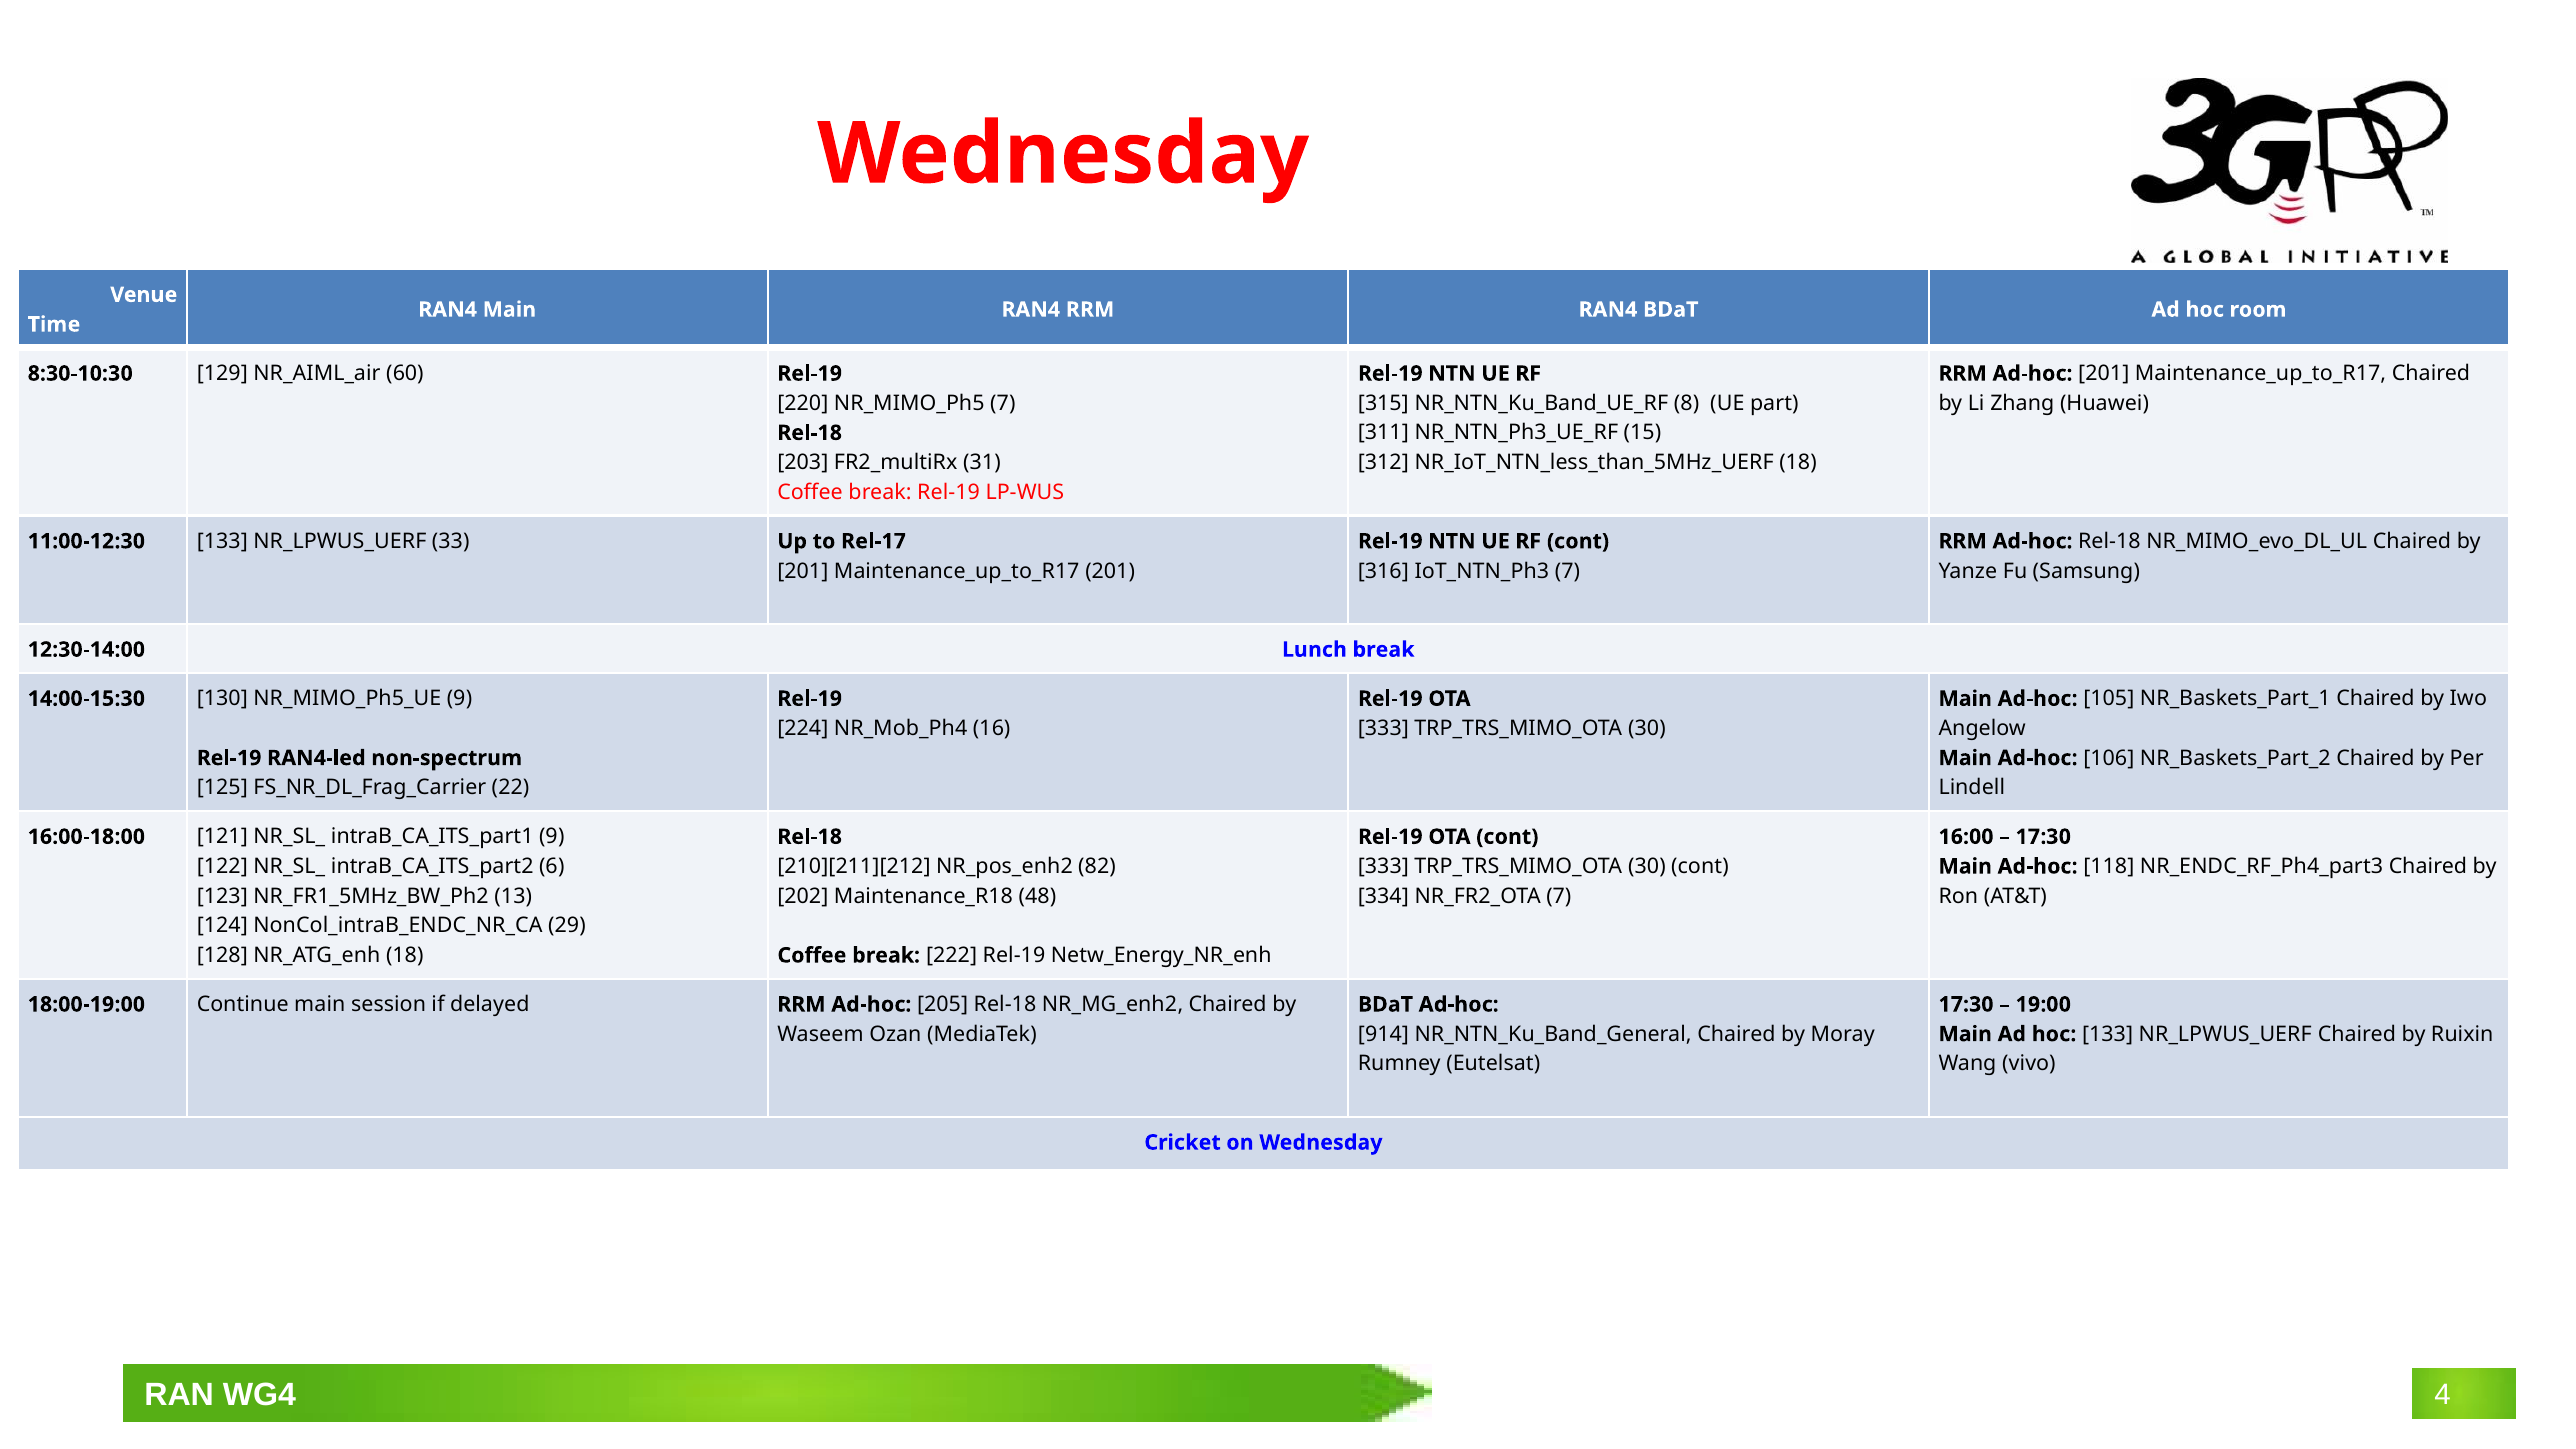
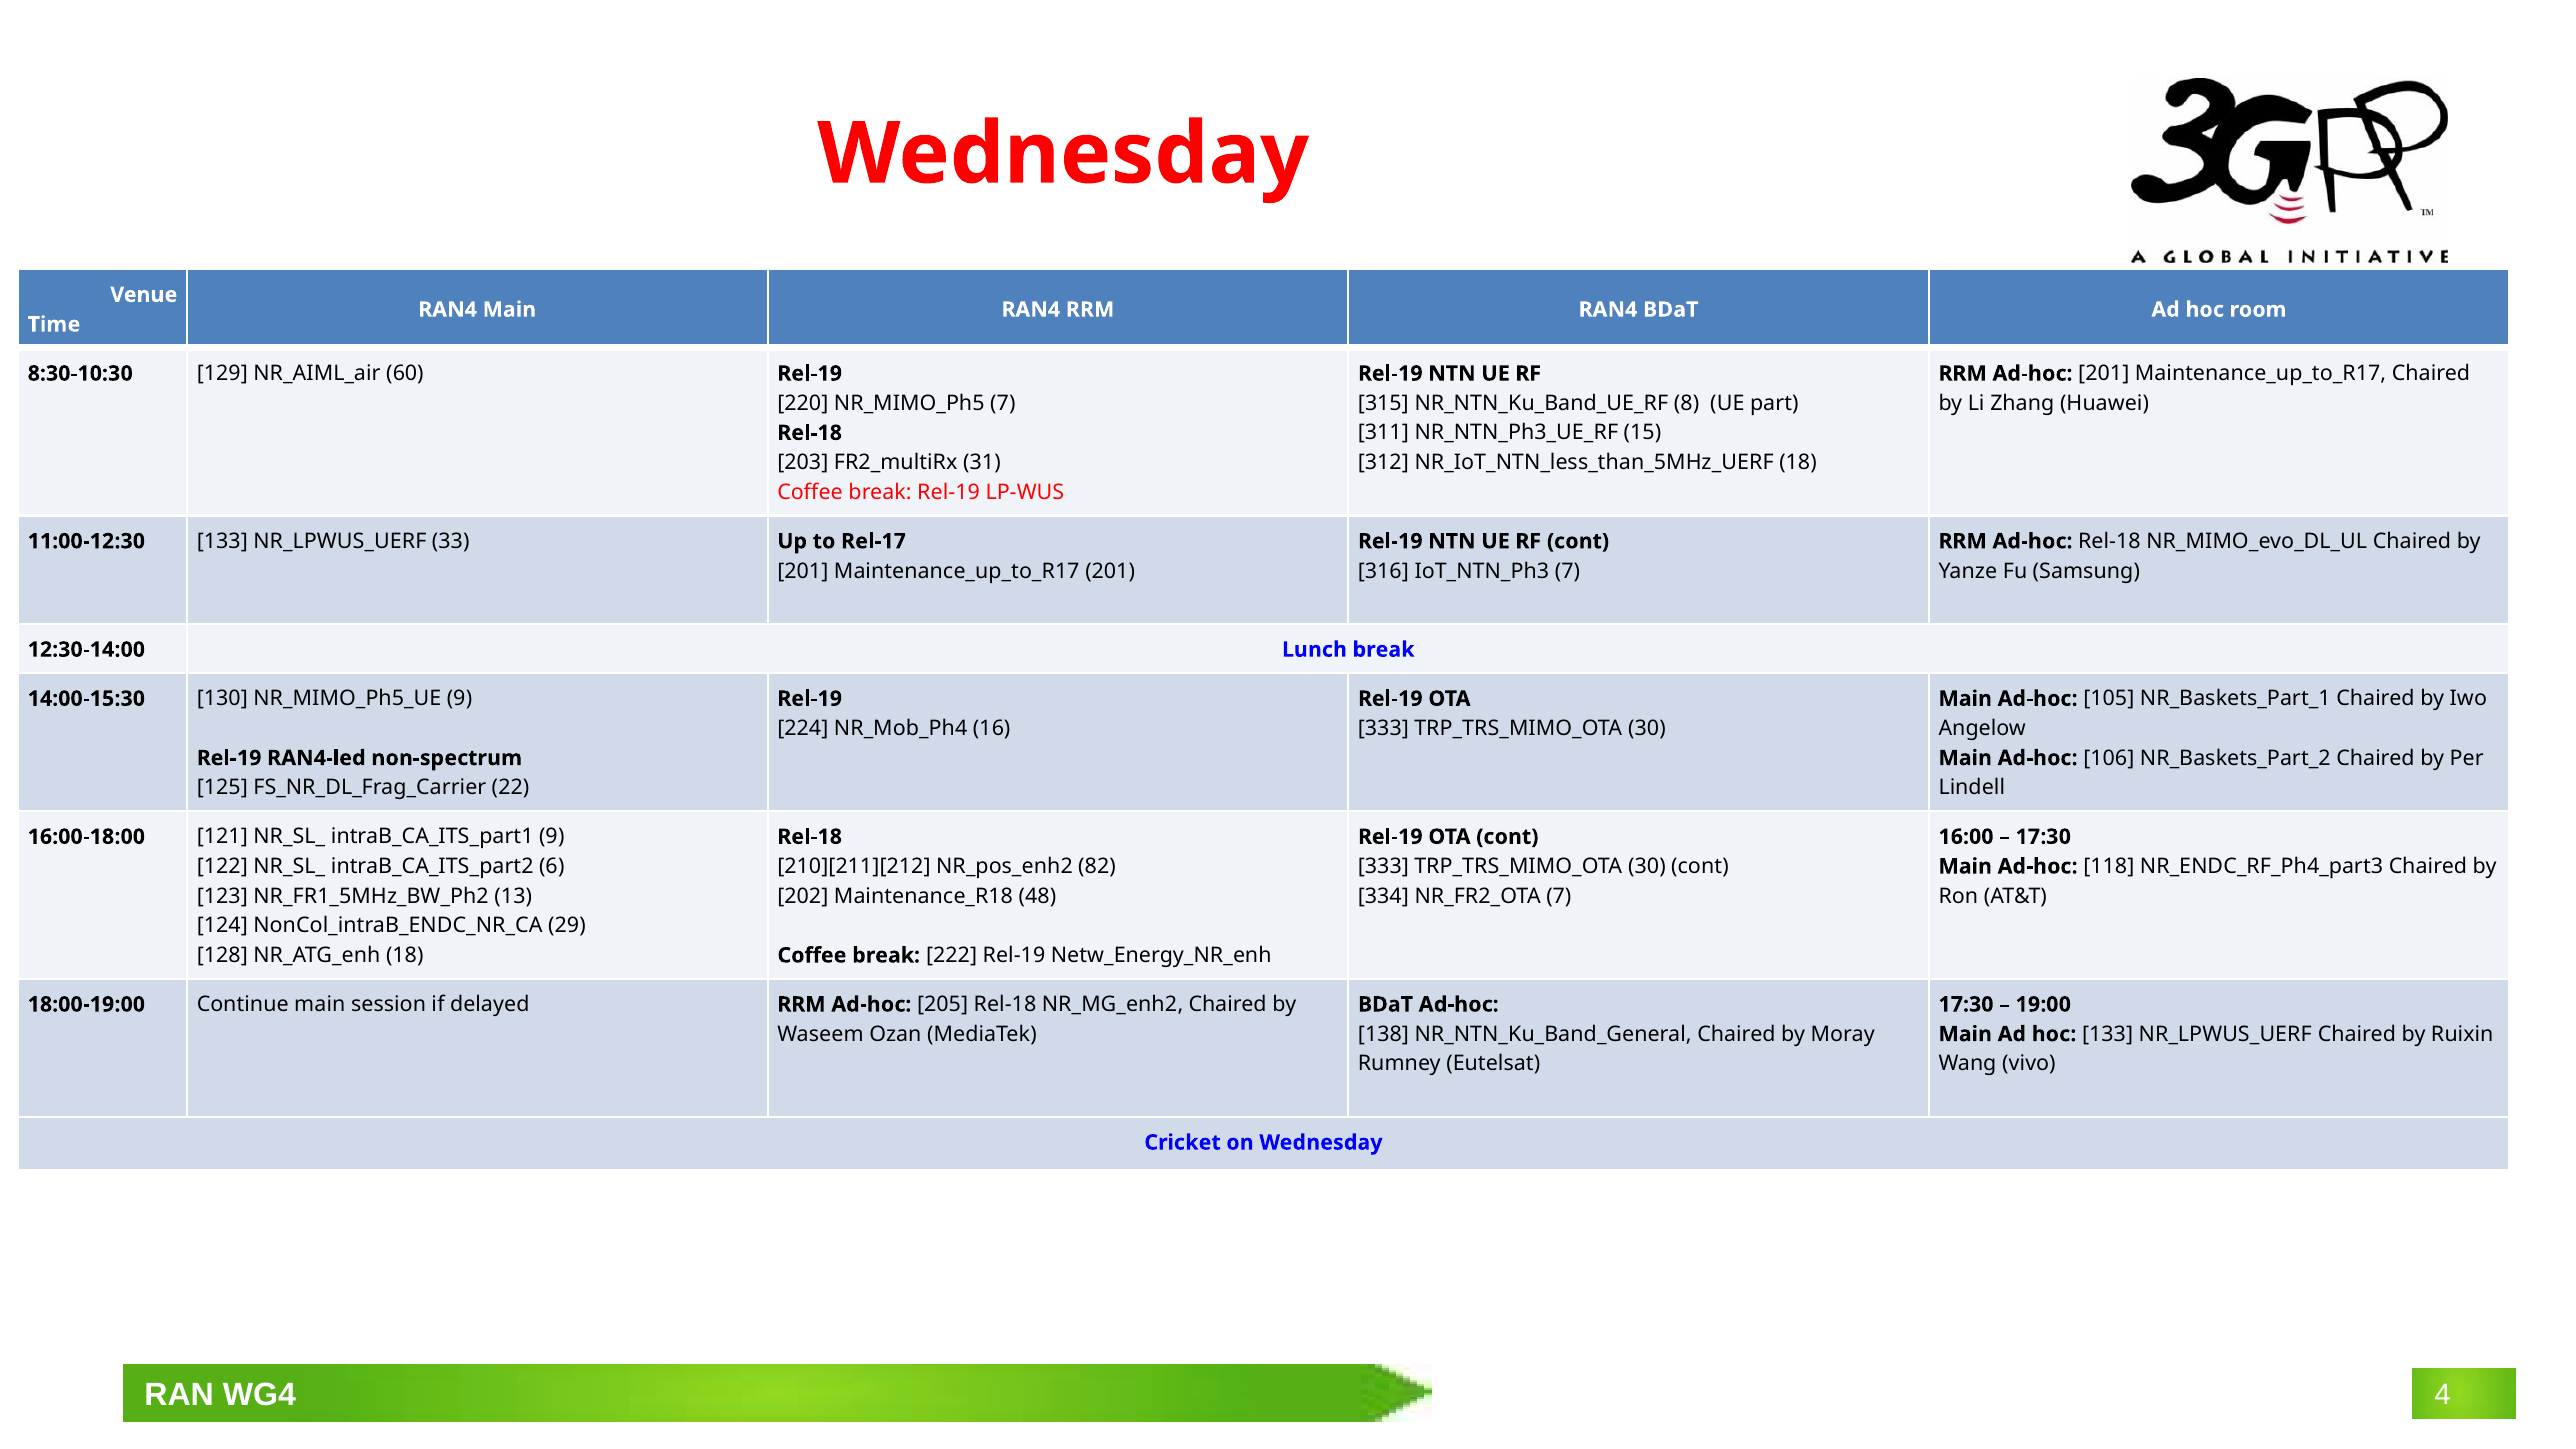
914: 914 -> 138 (1383, 1034)
